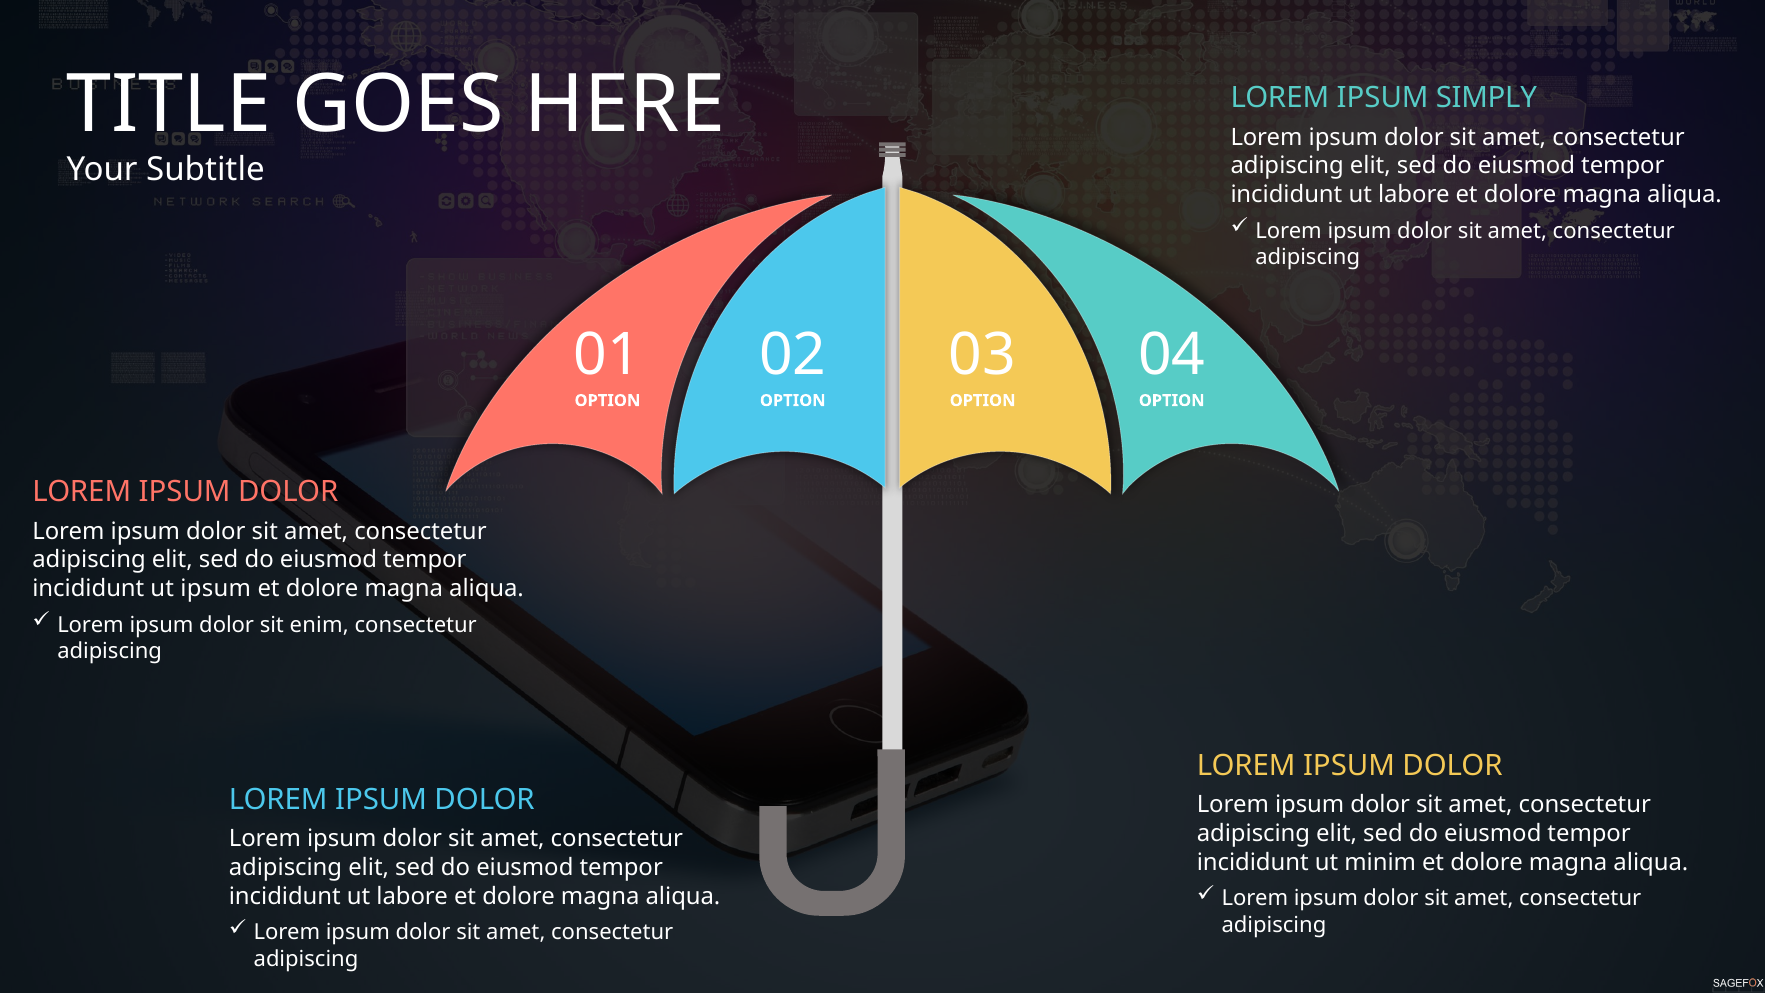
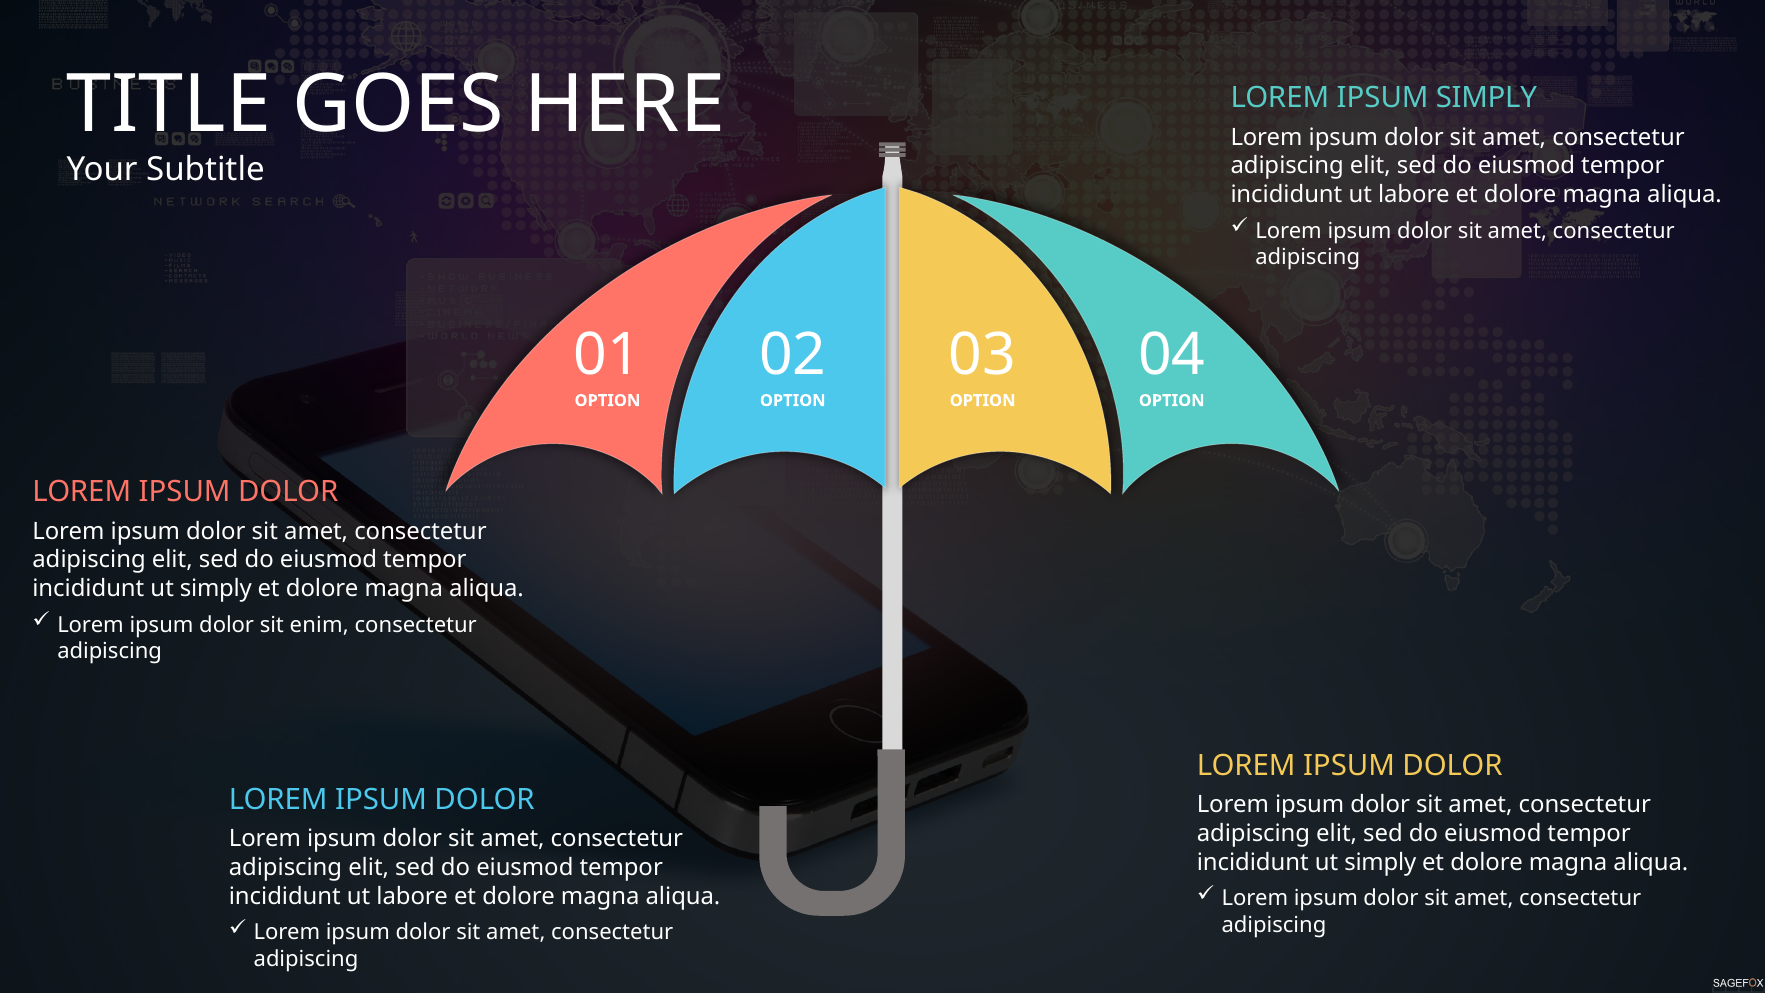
ipsum: ipsum -> simply (216, 588)
minim: minim -> simply (1380, 862)
